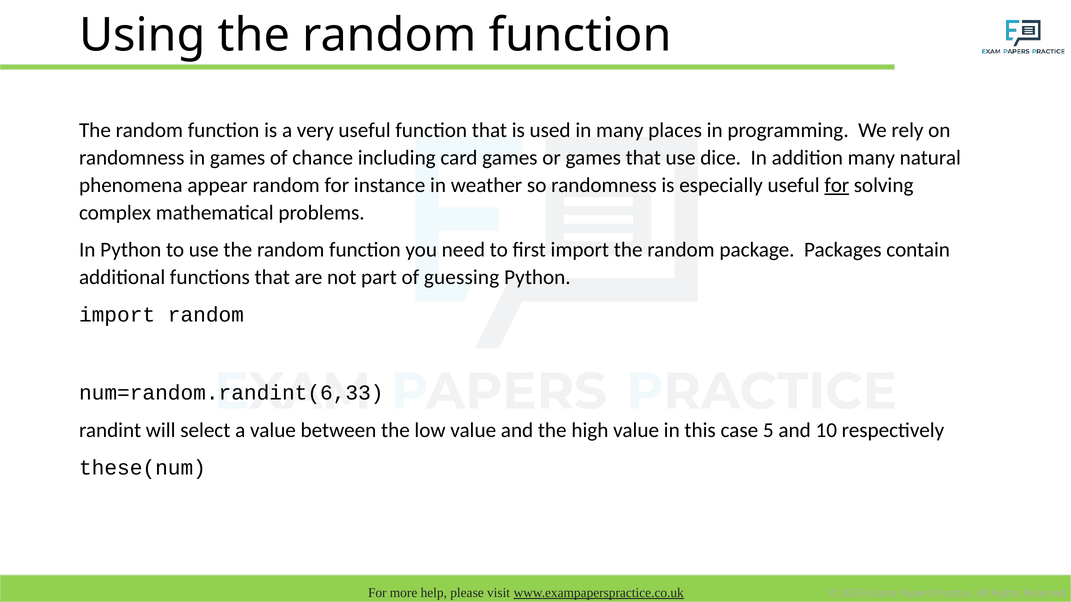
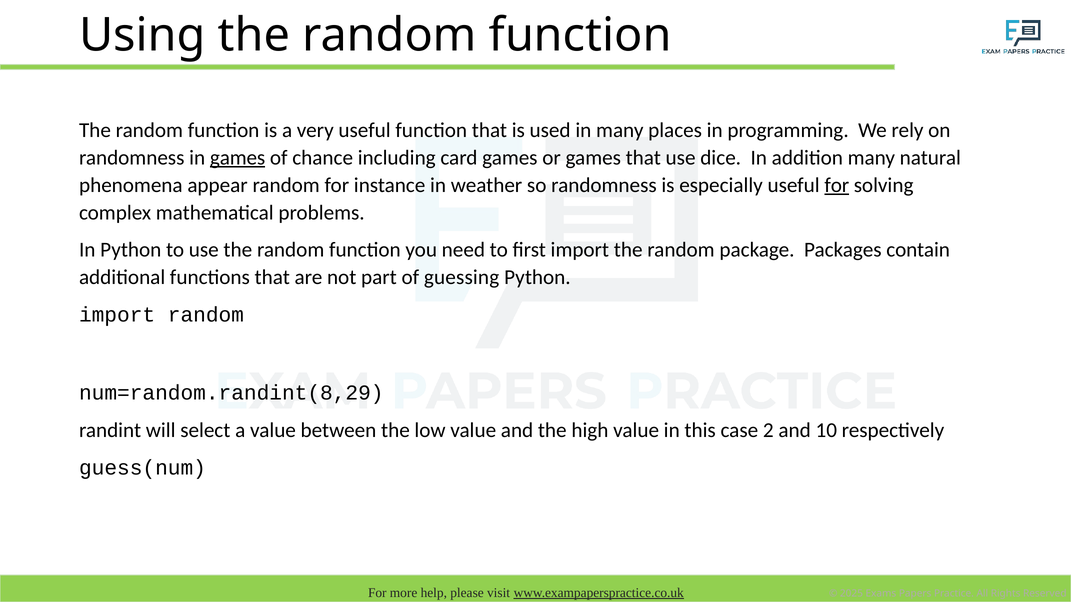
games underline: none -> present (238, 158)
num=random.randint(6,33: num=random.randint(6,33 -> num=random.randint(8,29 (231, 393)
5: 5 -> 2 (768, 431)
these(num: these(num -> guess(num (143, 468)
